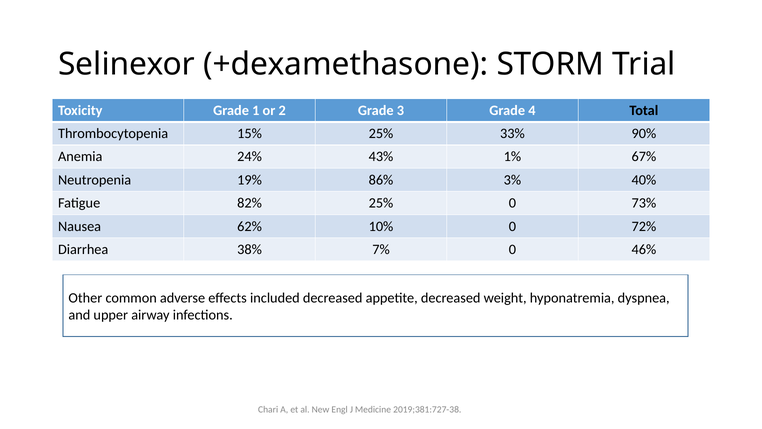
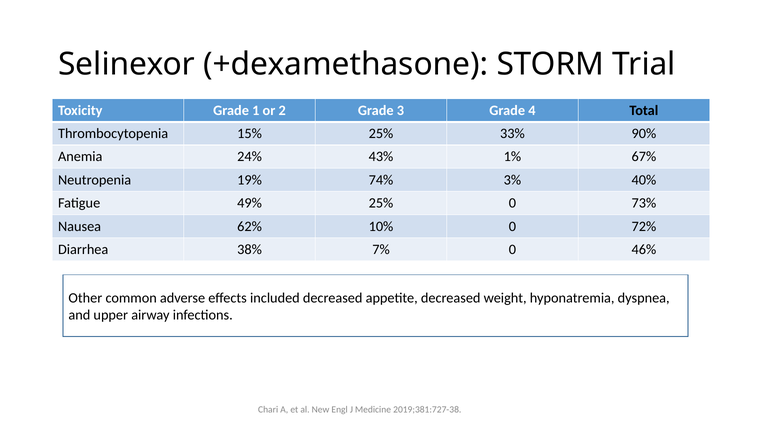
86%: 86% -> 74% (381, 180)
82%: 82% -> 49% (250, 203)
